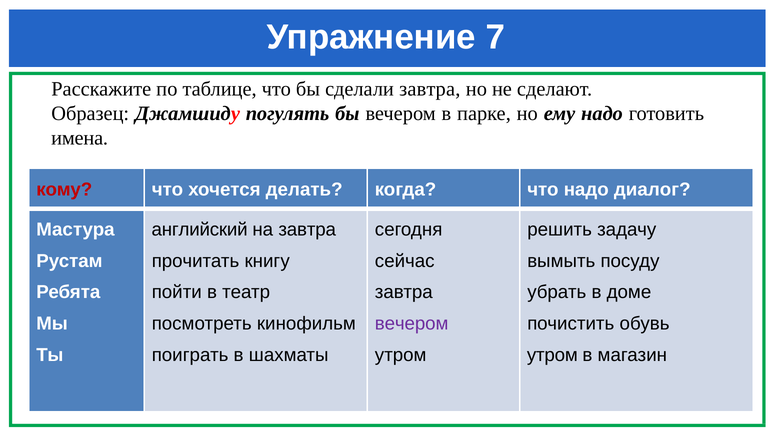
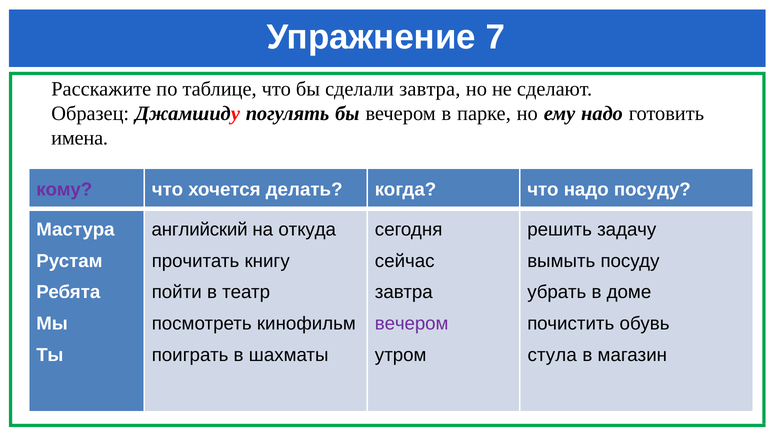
кому colour: red -> purple (64, 189)
надо диалог: диалог -> посуду (652, 189)
на завтра: завтра -> откуда (307, 229)
утром: утром -> стула (552, 354)
